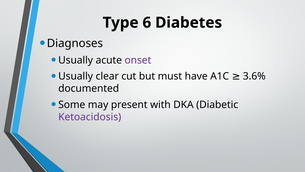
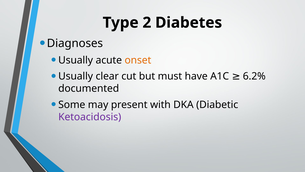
6: 6 -> 2 (147, 23)
onset colour: purple -> orange (138, 60)
3.6%: 3.6% -> 6.2% (254, 76)
